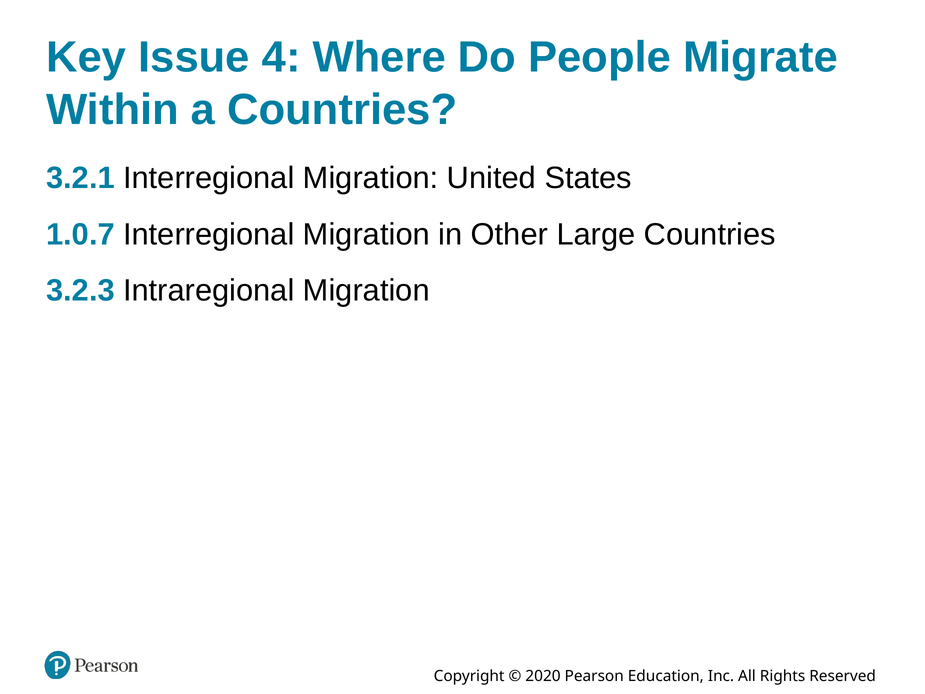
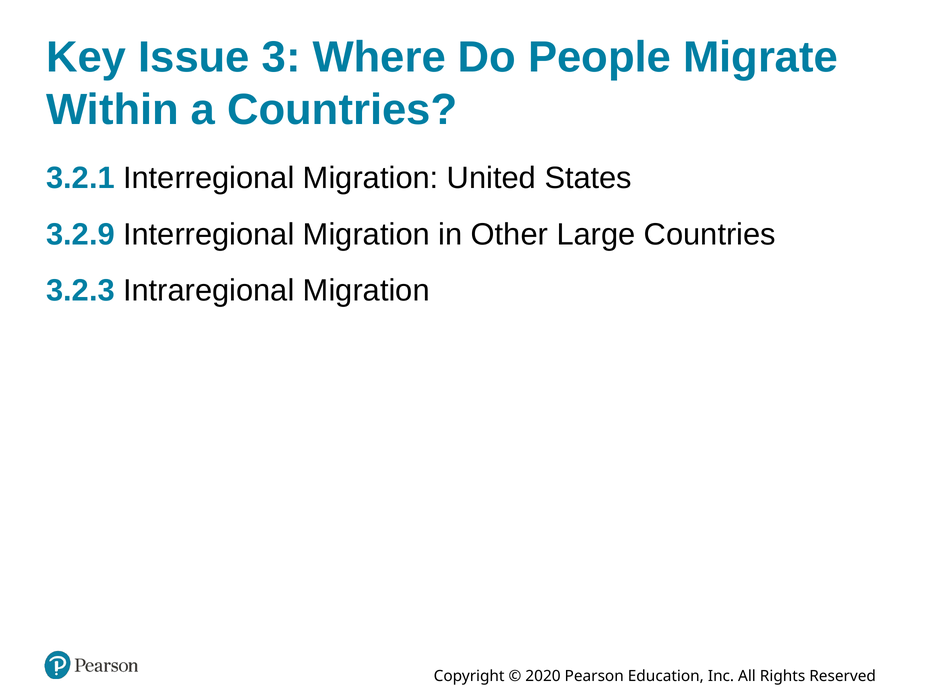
4: 4 -> 3 (281, 57)
1.0.7: 1.0.7 -> 3.2.9 (80, 234)
